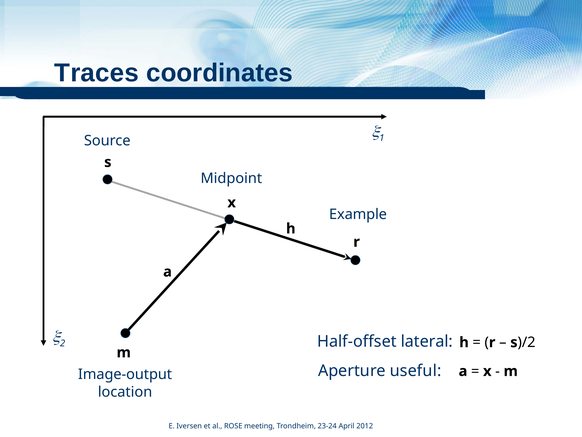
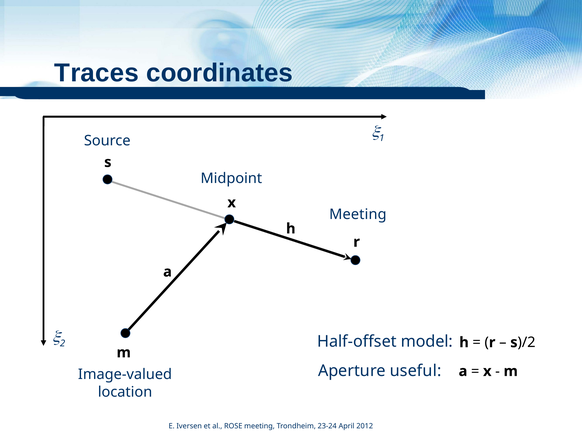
Example: Example -> Meeting (358, 214)
lateral: lateral -> model (427, 341)
Image-output: Image-output -> Image-valued (125, 374)
